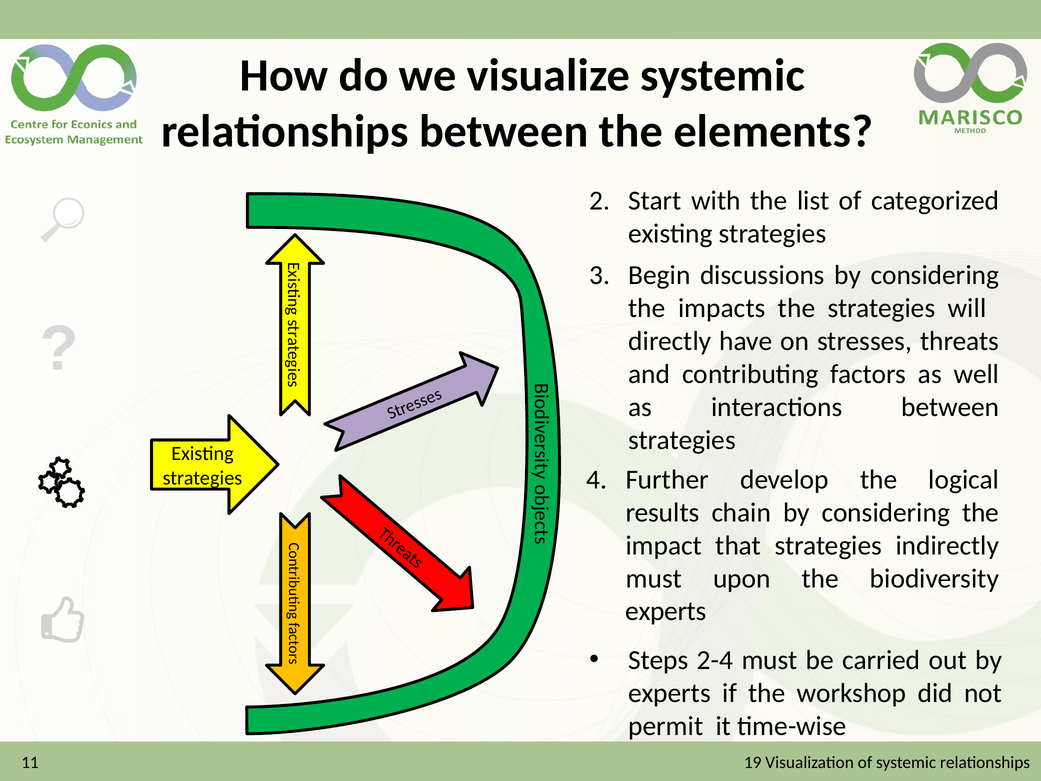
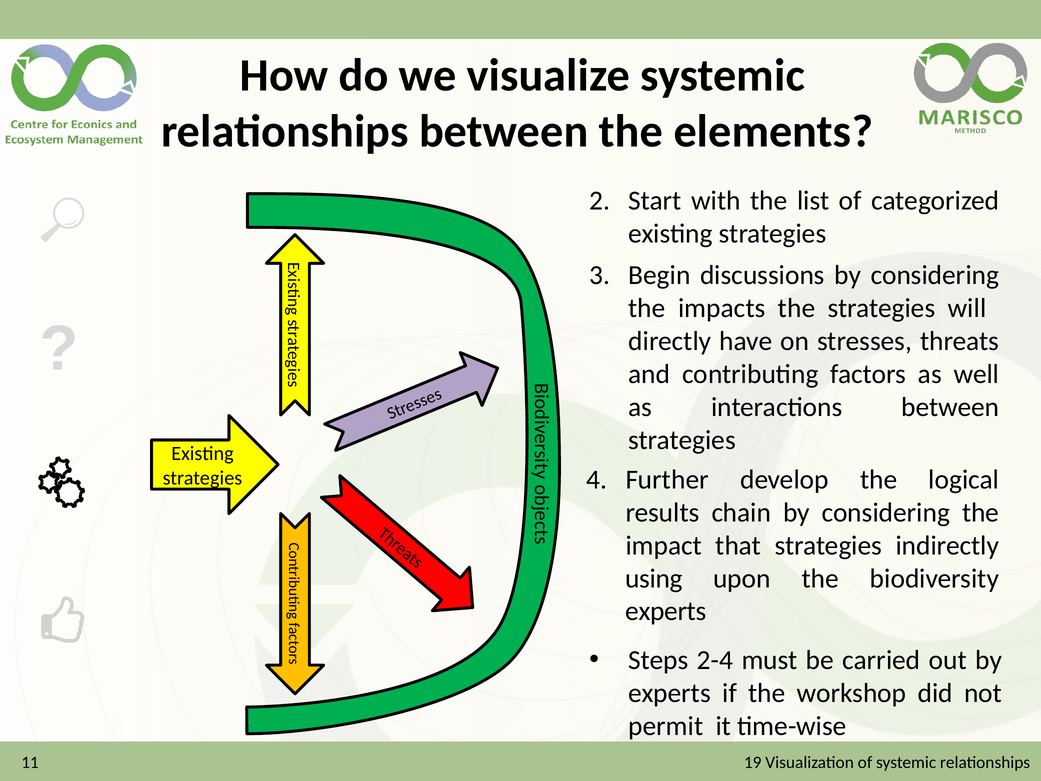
must: must -> using (654, 578)
